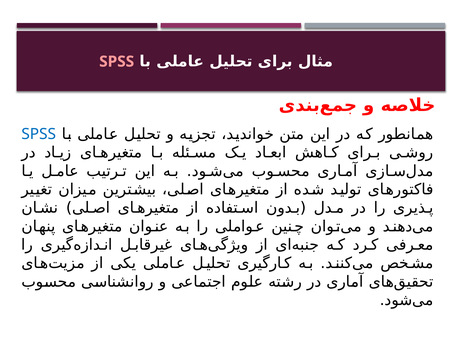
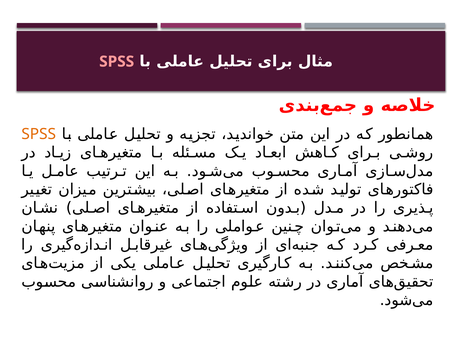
SPSS colour: blue -> orange (39, 134)
